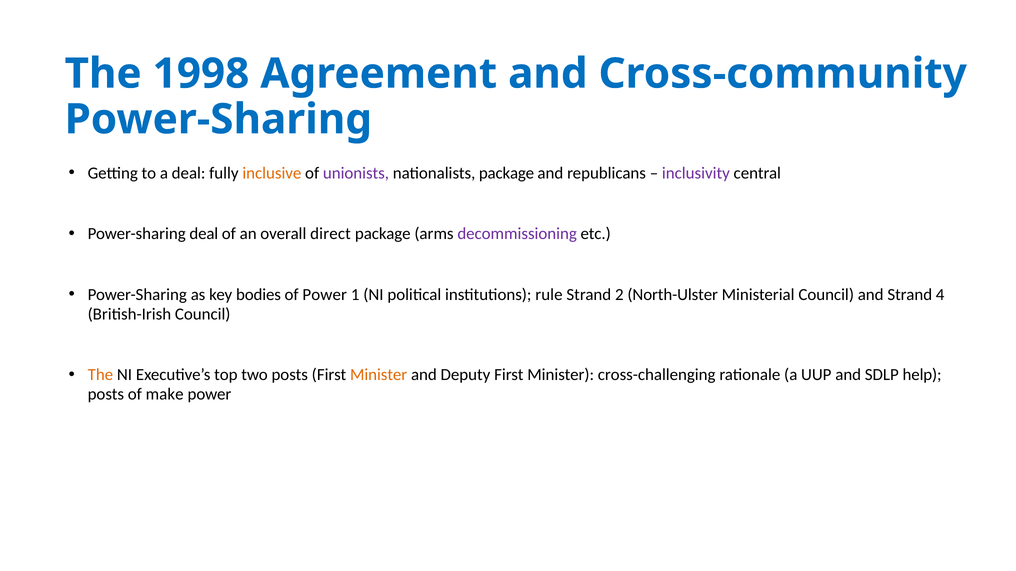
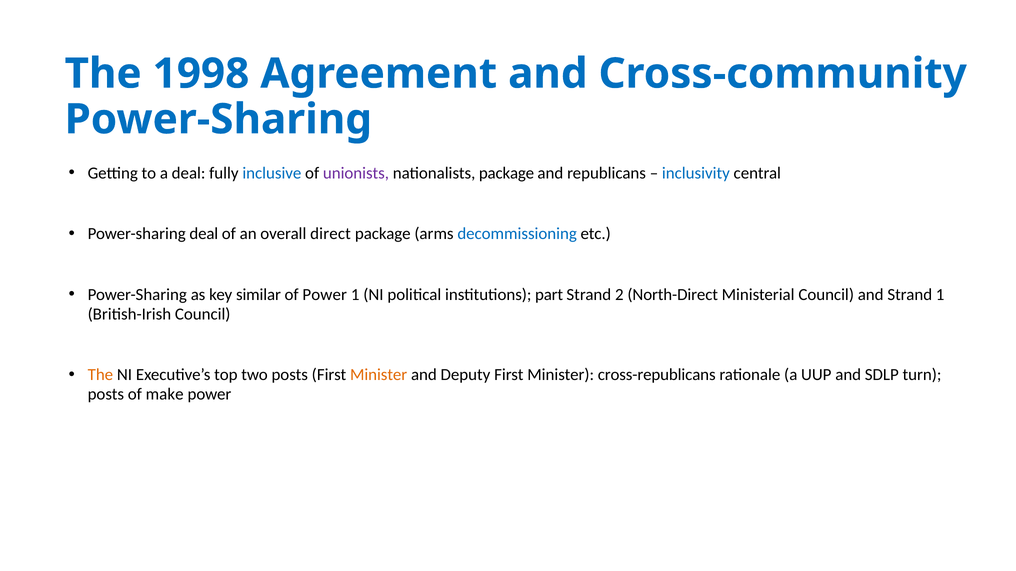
inclusive colour: orange -> blue (272, 173)
inclusivity colour: purple -> blue (696, 173)
decommissioning colour: purple -> blue (517, 234)
bodies: bodies -> similar (258, 295)
rule: rule -> part (549, 295)
North-Ulster: North-Ulster -> North-Direct (673, 295)
Strand 4: 4 -> 1 (940, 295)
cross-challenging: cross-challenging -> cross-republicans (657, 375)
help: help -> turn (922, 375)
